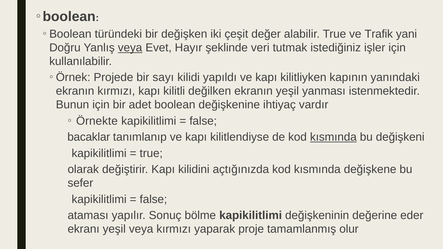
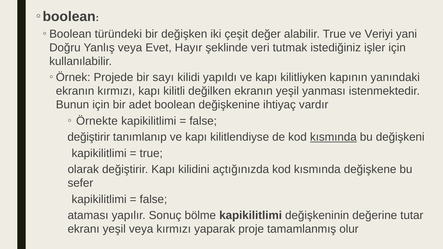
Trafik: Trafik -> Veriyi (379, 34)
veya underline: present -> none (130, 48)
bacaklar: bacaklar -> değiştirir (89, 137)
eder: eder -> tutar (412, 216)
